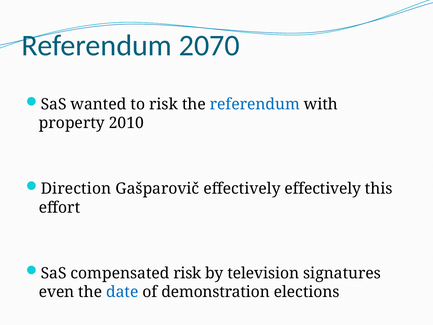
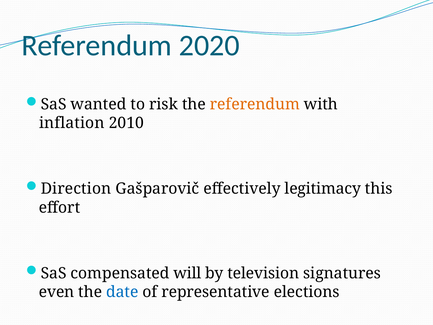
2070: 2070 -> 2020 (209, 45)
referendum colour: blue -> orange (255, 104)
property: property -> inflation (72, 123)
effectively effectively: effectively -> legitimacy (323, 189)
compensated risk: risk -> will (187, 273)
demonstration: demonstration -> representative (216, 292)
